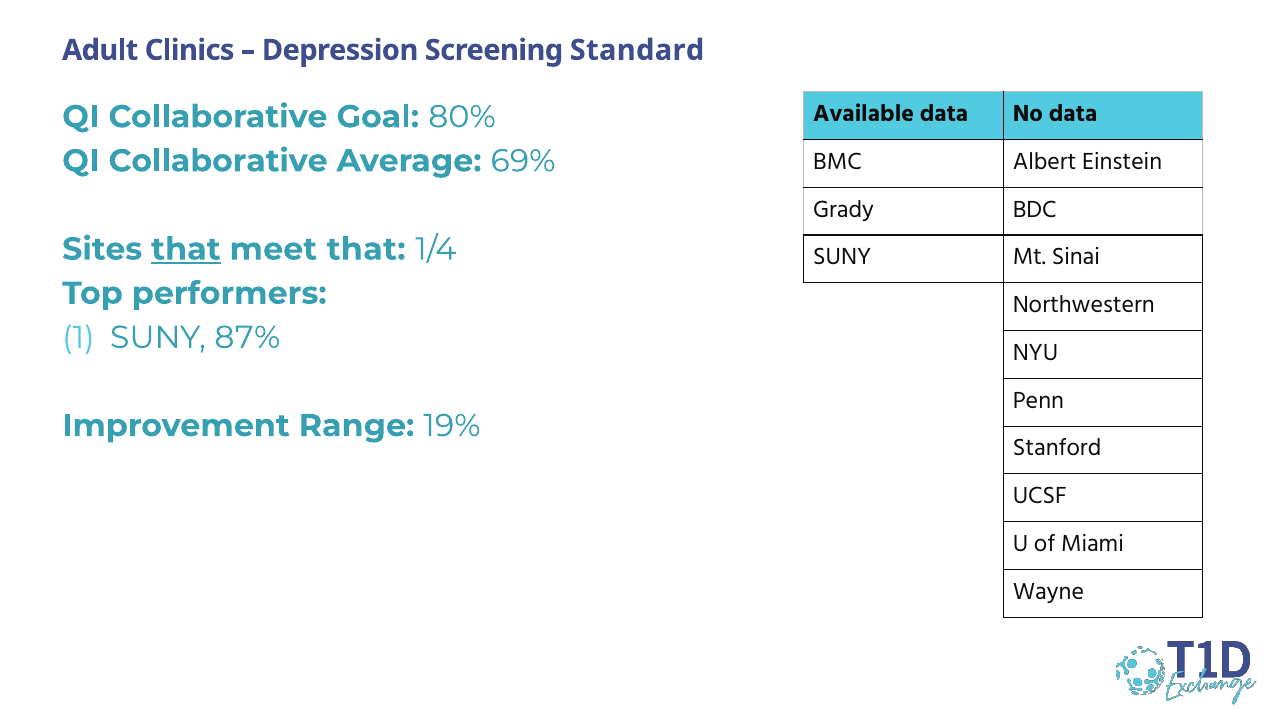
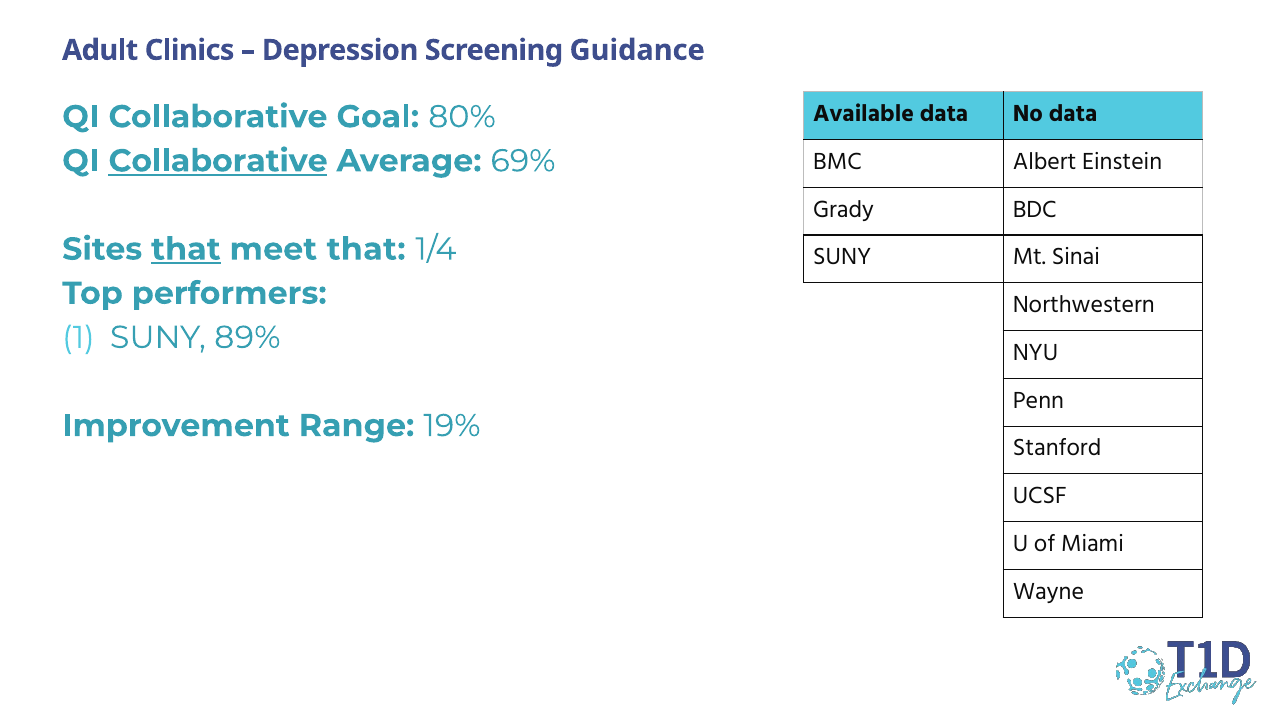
Standard: Standard -> Guidance (637, 50)
Collaborative underline: none -> present (218, 161)
87%: 87% -> 89% (247, 337)
